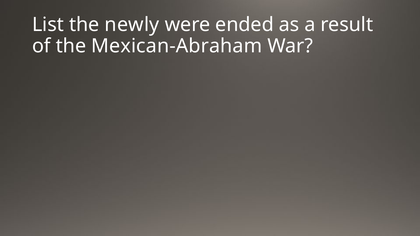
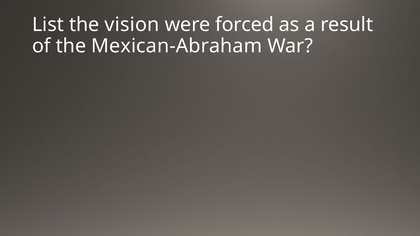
newly: newly -> vision (132, 25)
ended: ended -> forced (245, 25)
